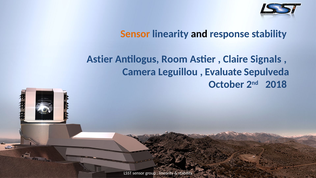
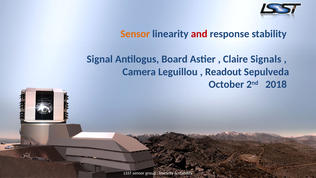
and colour: black -> red (199, 34)
Astier: Astier -> Signal (100, 59)
Room: Room -> Board (174, 59)
Evaluate: Evaluate -> Readout (223, 72)
